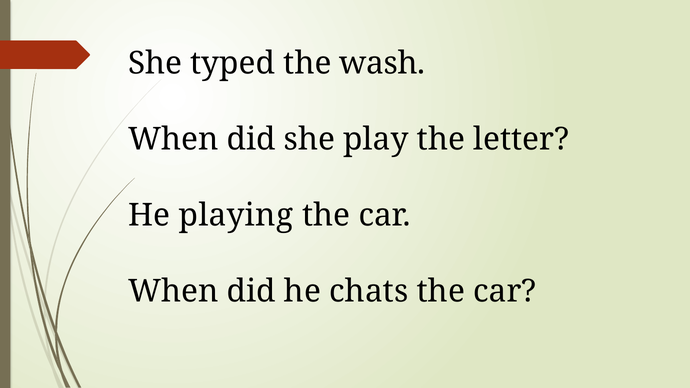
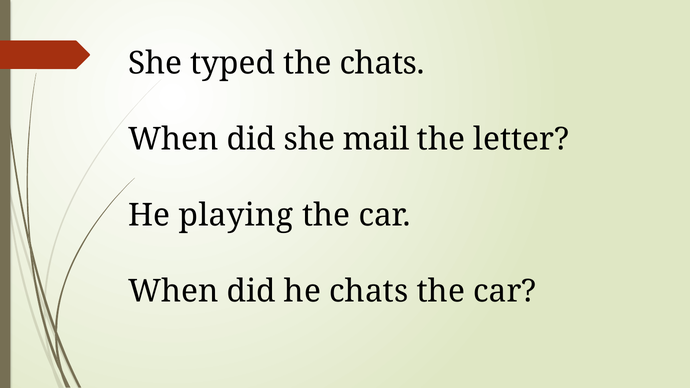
the wash: wash -> chats (382, 64)
play: play -> mail (376, 139)
